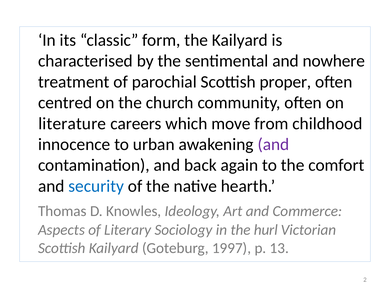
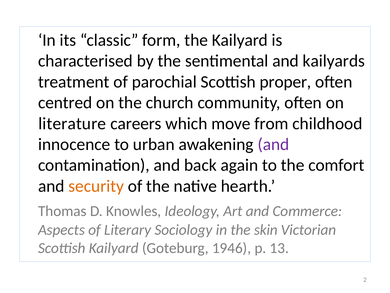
nowhere: nowhere -> kailyards (334, 61)
security colour: blue -> orange (96, 186)
hurl: hurl -> skin (266, 229)
1997: 1997 -> 1946 (232, 248)
